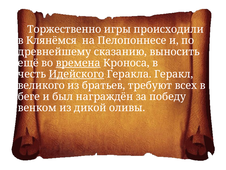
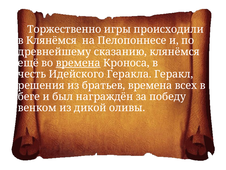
сказанию выносить: выносить -> клянёмся (175, 52)
Идейского underline: present -> none (76, 74)
великого: великого -> решения (41, 85)
братьев требуют: требуют -> времена (150, 85)
